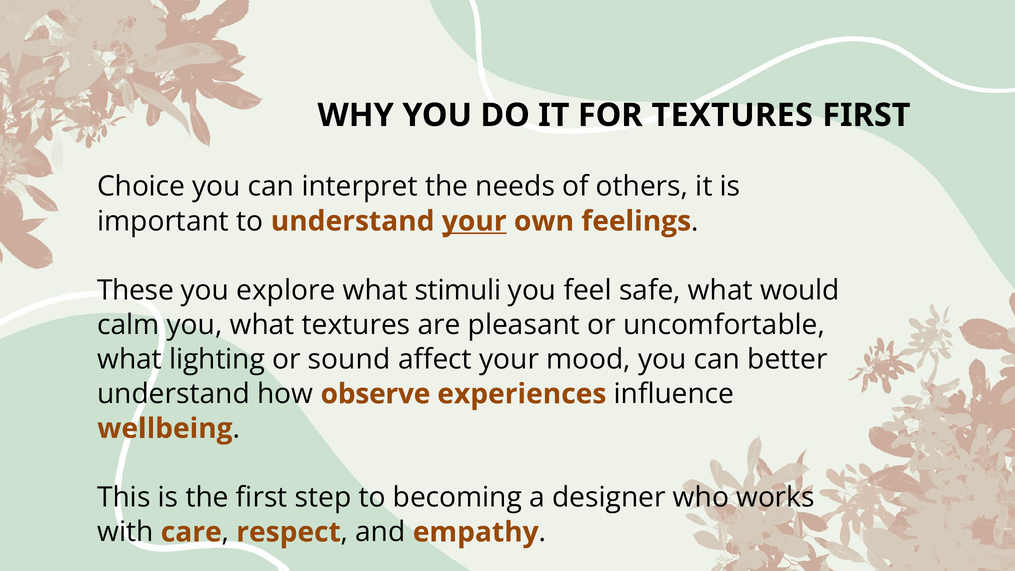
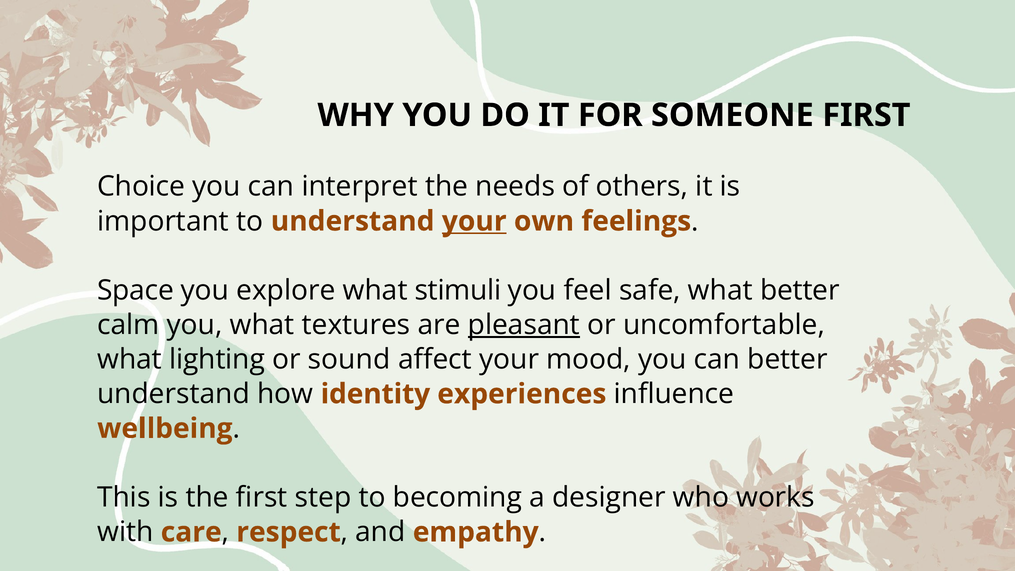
FOR TEXTURES: TEXTURES -> SOMEONE (732, 115)
These: These -> Space (136, 290)
what would: would -> better (800, 290)
pleasant underline: none -> present (524, 325)
observe: observe -> identity (375, 394)
